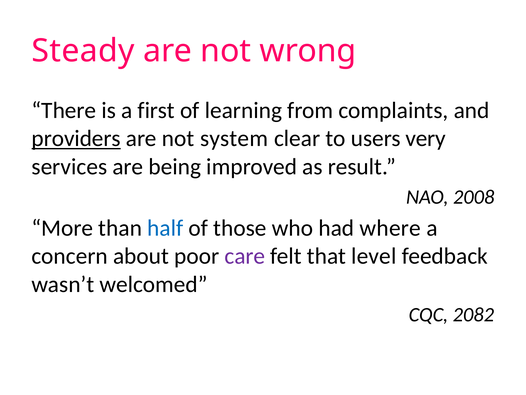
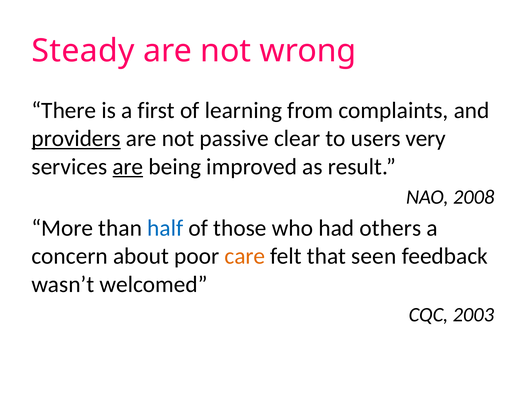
system: system -> passive (234, 138)
are underline: none -> present (128, 166)
where: where -> others (390, 228)
care colour: purple -> orange (245, 256)
level: level -> seen (374, 256)
2082: 2082 -> 2003 (474, 314)
